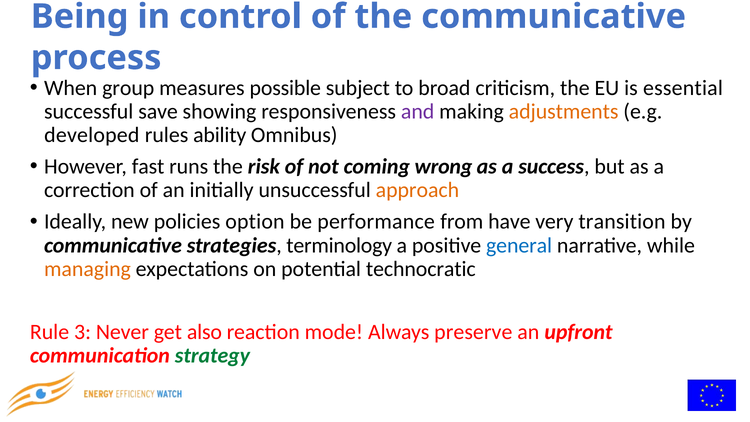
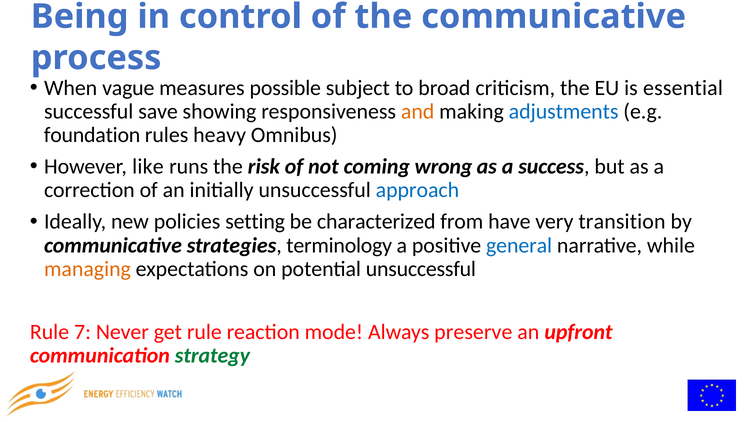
group: group -> vague (128, 88)
and colour: purple -> orange (418, 111)
adjustments colour: orange -> blue (564, 111)
developed: developed -> foundation (92, 135)
ability: ability -> heavy (220, 135)
fast: fast -> like (148, 167)
approach colour: orange -> blue (417, 190)
option: option -> setting (255, 222)
performance: performance -> characterized (376, 222)
potential technocratic: technocratic -> unsuccessful (421, 269)
3: 3 -> 7 (83, 332)
get also: also -> rule (204, 332)
